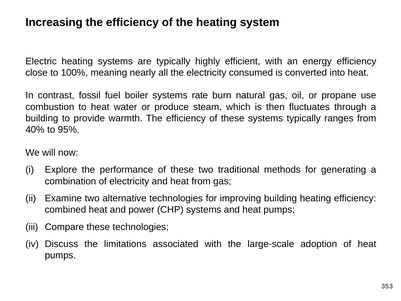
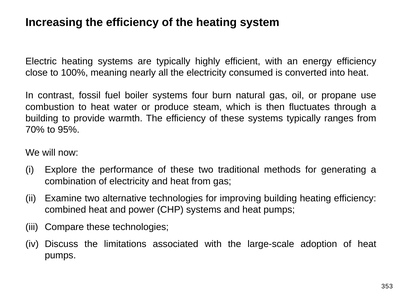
rate: rate -> four (200, 96)
40%: 40% -> 70% (35, 130)
